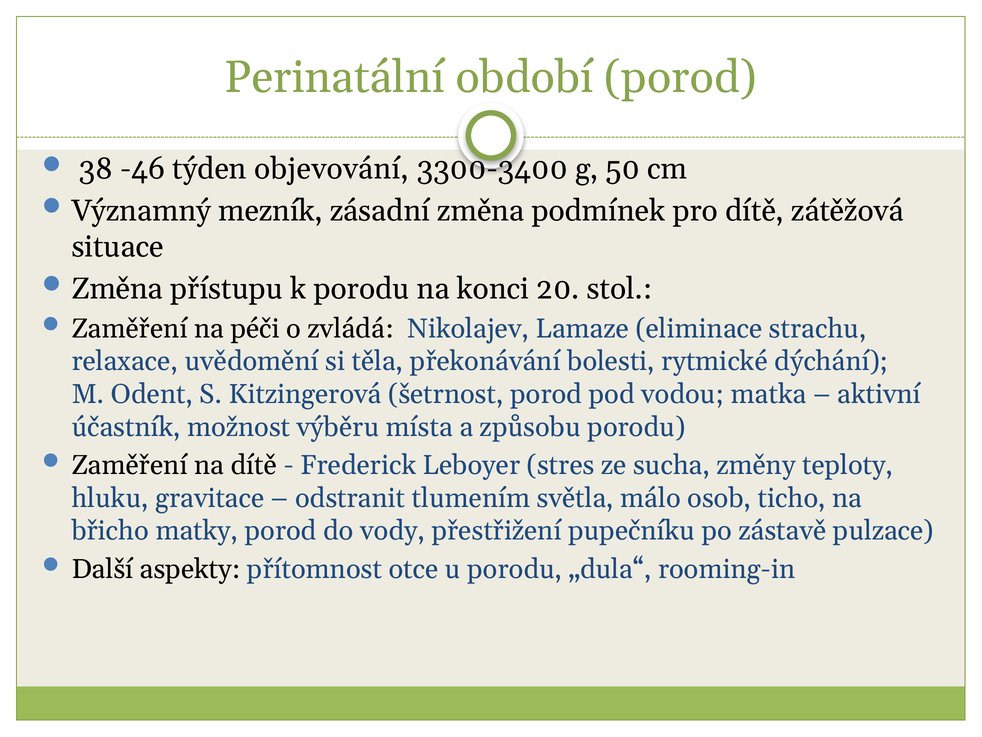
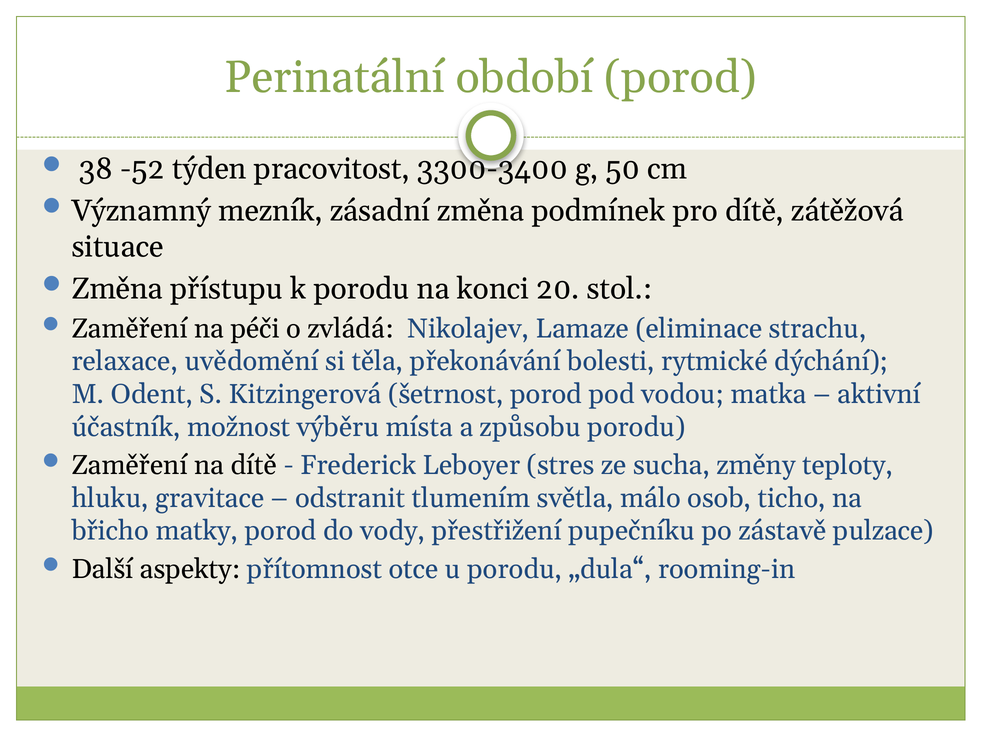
-46: -46 -> -52 (143, 169)
objevování: objevování -> pracovitost (332, 169)
